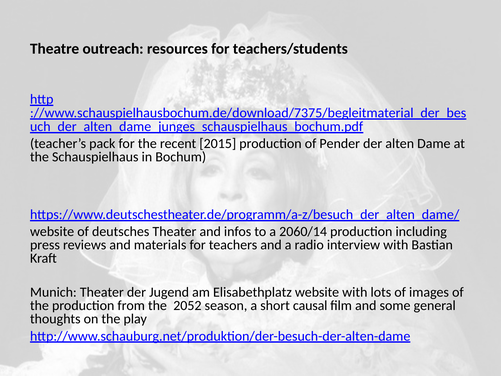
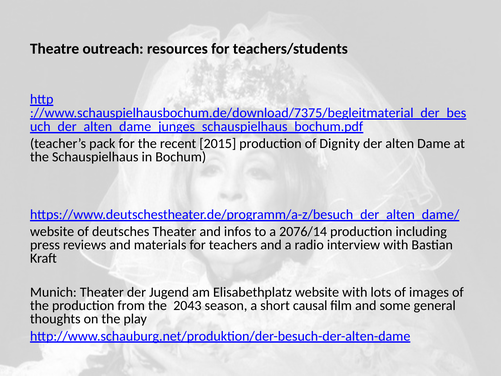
Pender: Pender -> Dignity (340, 143)
2060/14: 2060/14 -> 2076/14 (303, 231)
2052: 2052 -> 2043 (187, 305)
